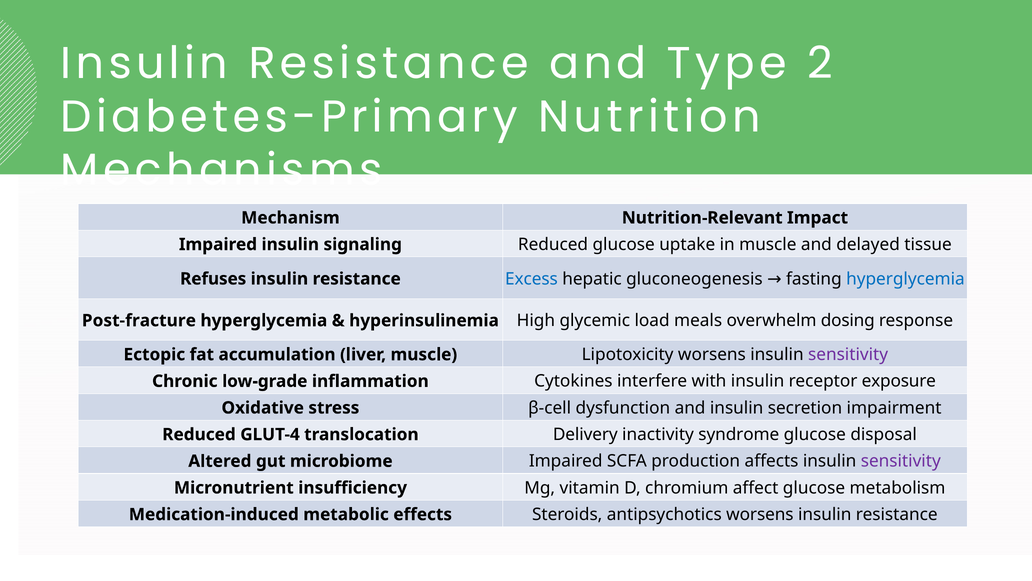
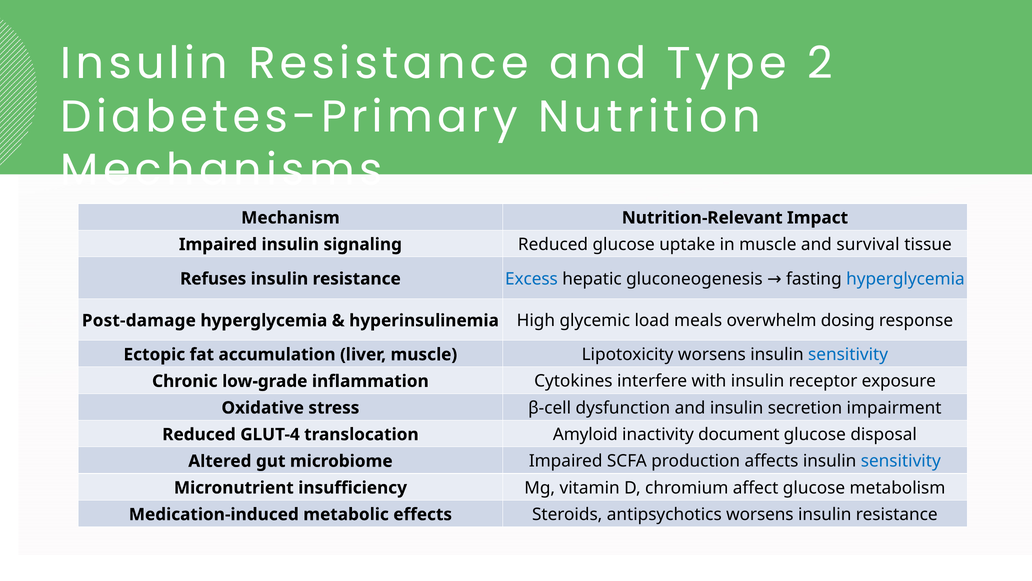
delayed: delayed -> survival (868, 244)
Post-fracture: Post-fracture -> Post-damage (139, 320)
sensitivity colour: purple -> blue (848, 354)
Delivery: Delivery -> Amyloid (585, 434)
syndrome: syndrome -> document (739, 434)
sensitivity colour: purple -> blue (901, 461)
